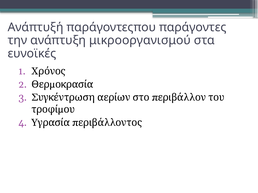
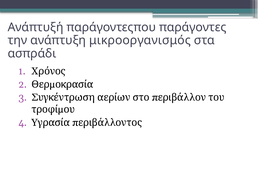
μικροοργανισμού: μικροοργανισμού -> μικροοργανισμός (140, 40)
ευνοϊκές: ευνοϊκές -> ασπράδι (32, 54)
